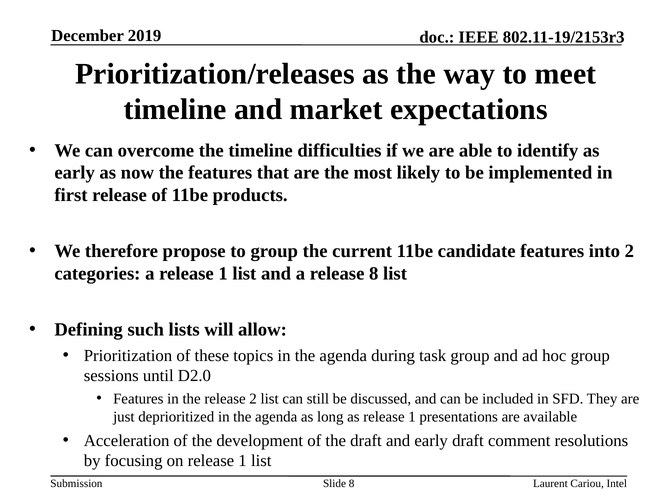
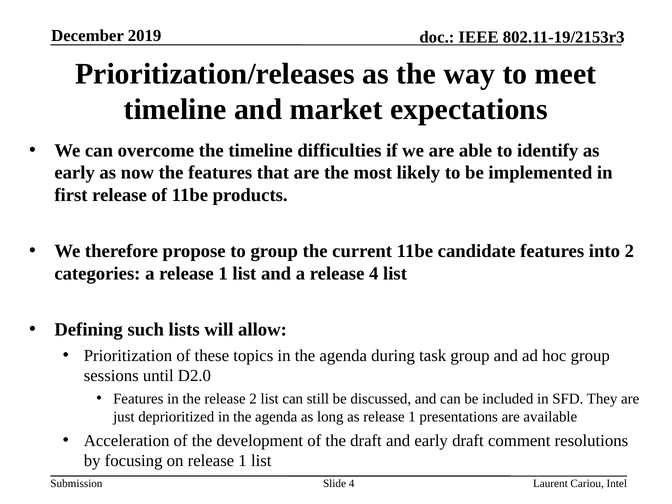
release 8: 8 -> 4 (374, 274)
Slide 8: 8 -> 4 (352, 483)
